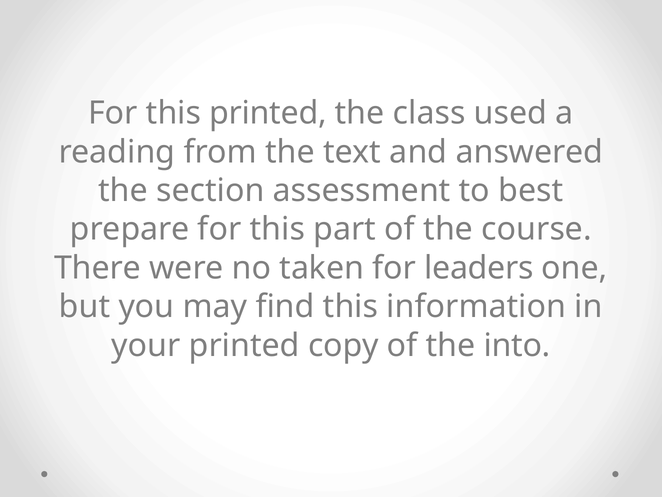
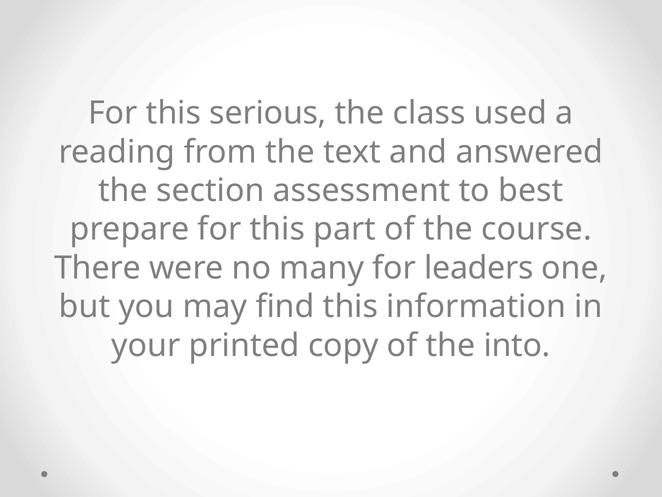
this printed: printed -> serious (268, 113)
taken: taken -> many (322, 268)
